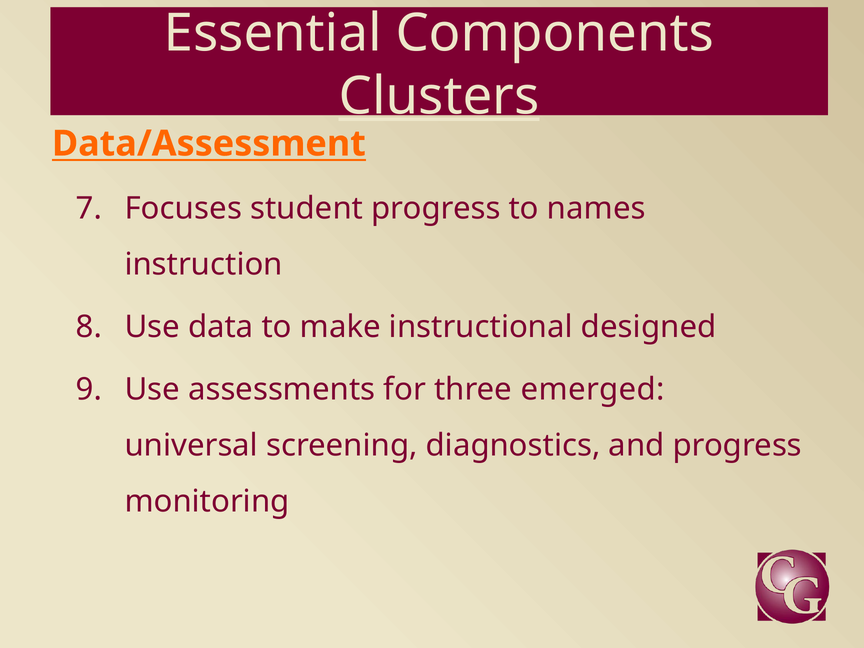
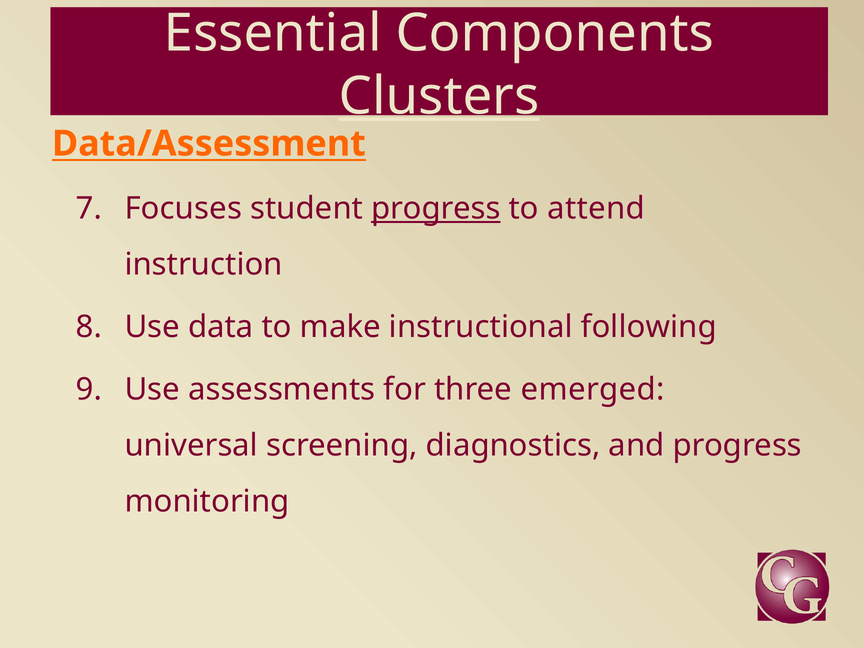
progress underline: none -> present (436, 209)
names: names -> attend (596, 209)
designed: designed -> following (649, 327)
